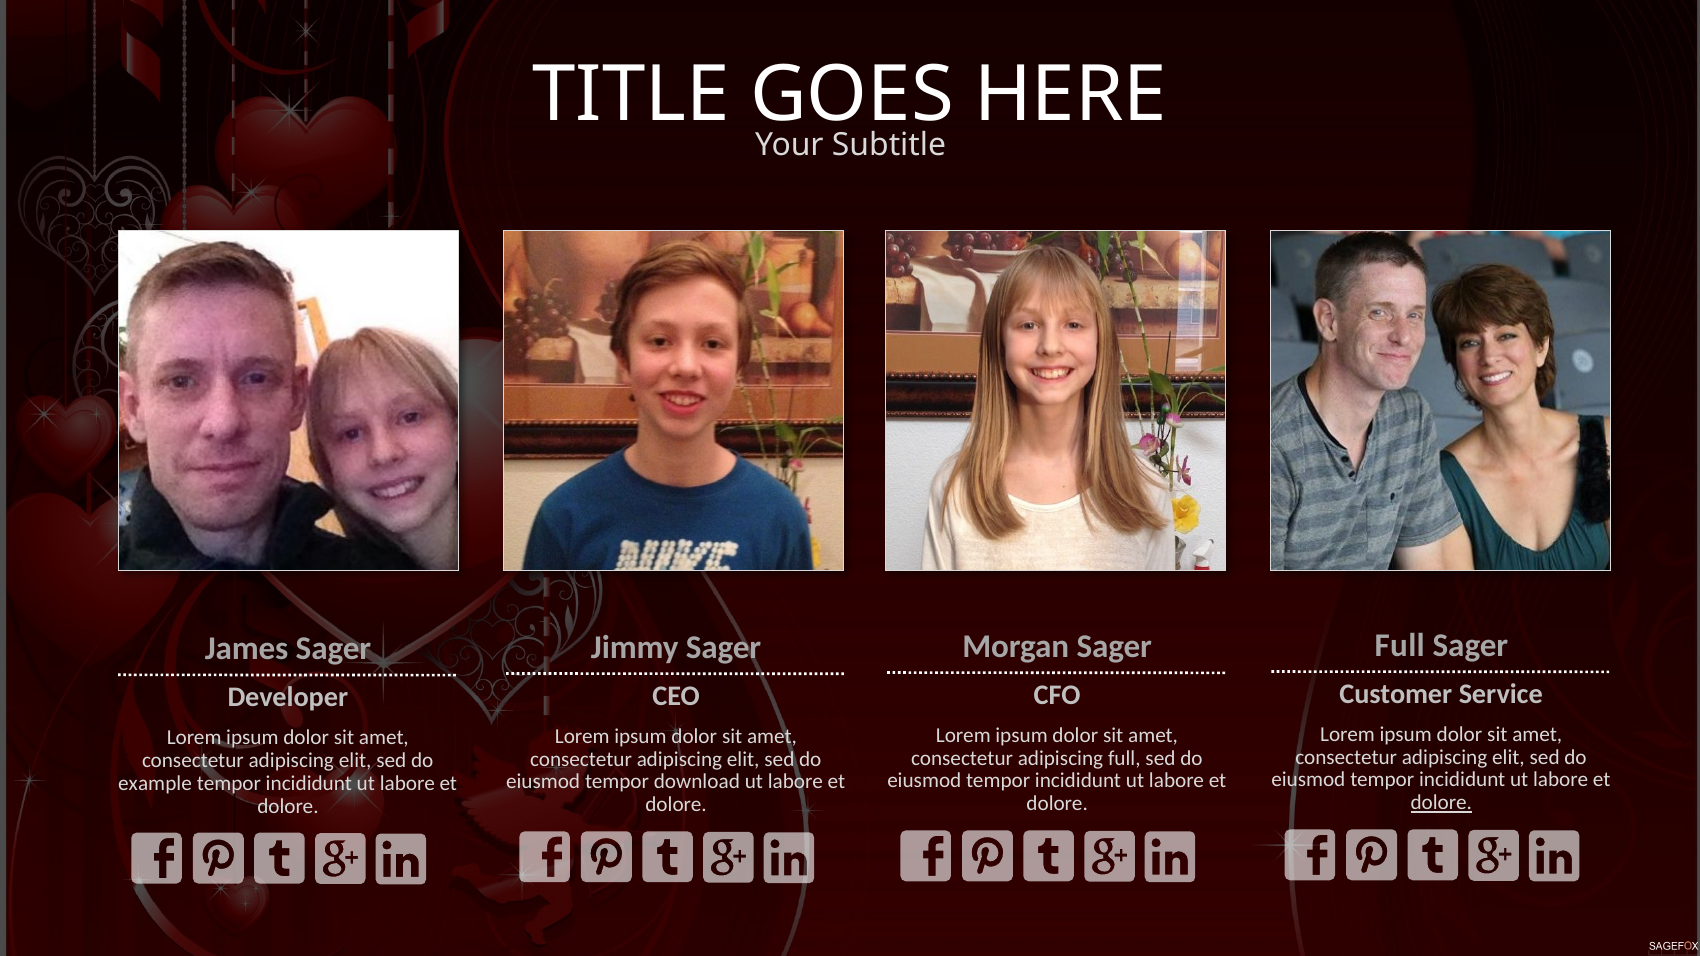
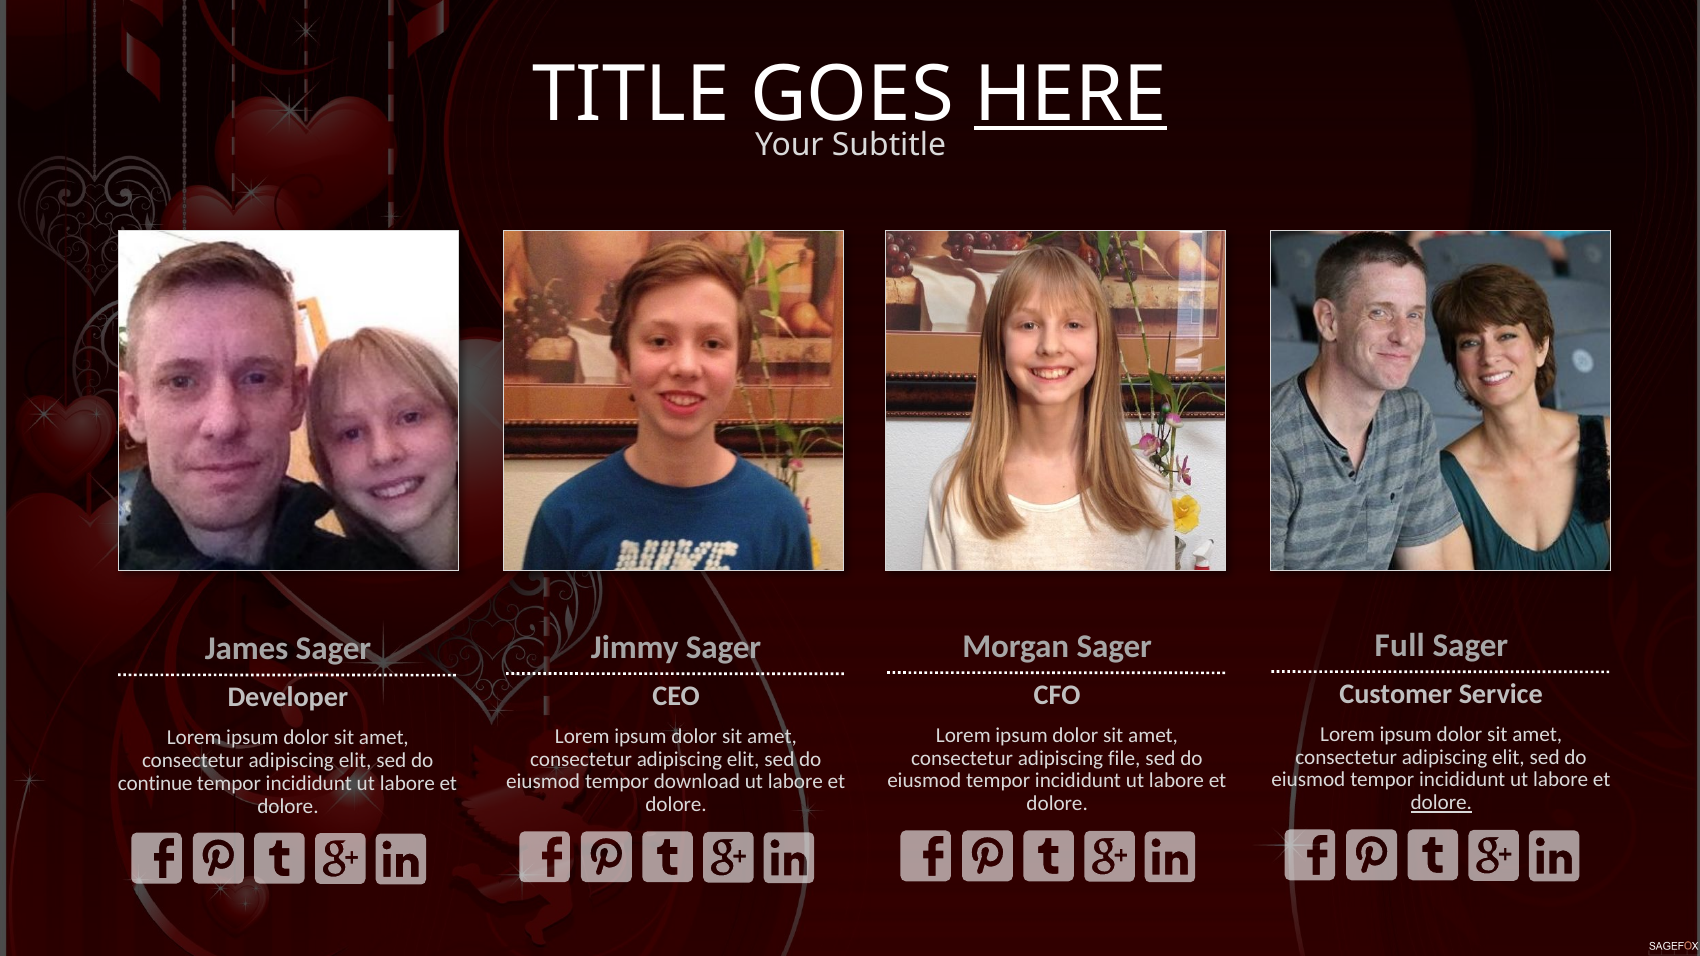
HERE underline: none -> present (1070, 94)
adipiscing full: full -> file (1124, 758)
example: example -> continue (155, 783)
